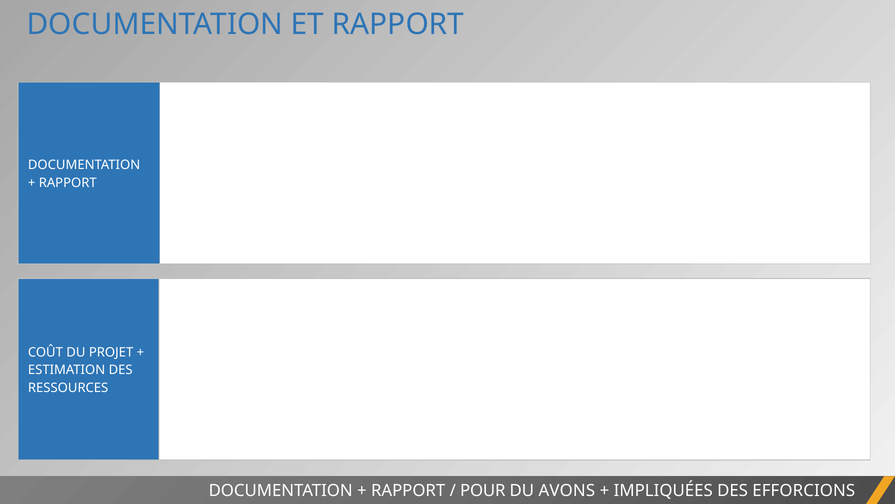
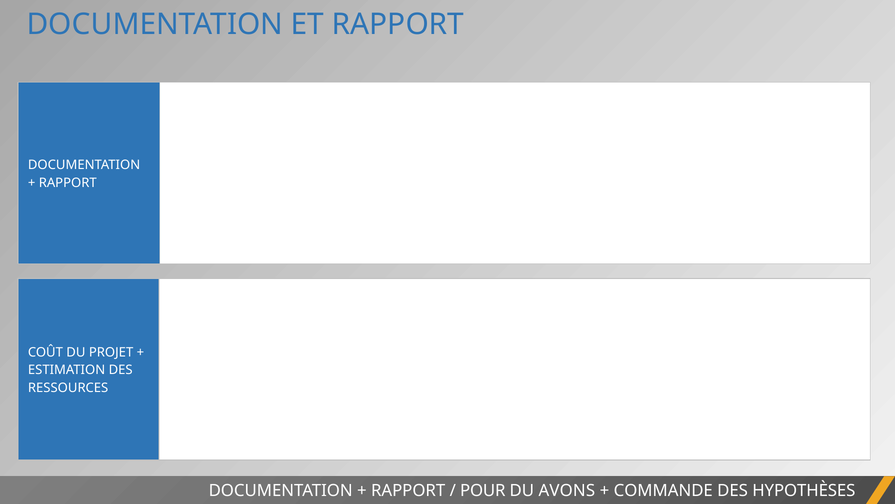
IMPLIQUÉES: IMPLIQUÉES -> COMMANDE (663, 490)
EFFORCIONS: EFFORCIONS -> HYPOTHÈSES (804, 490)
